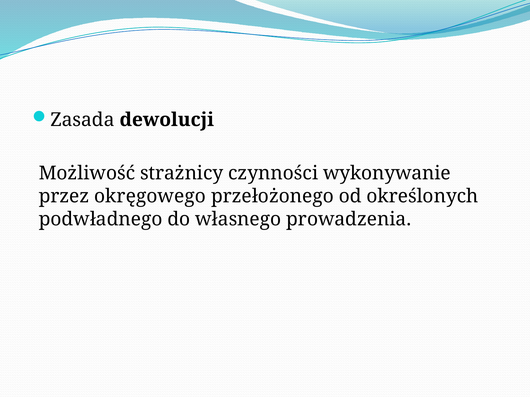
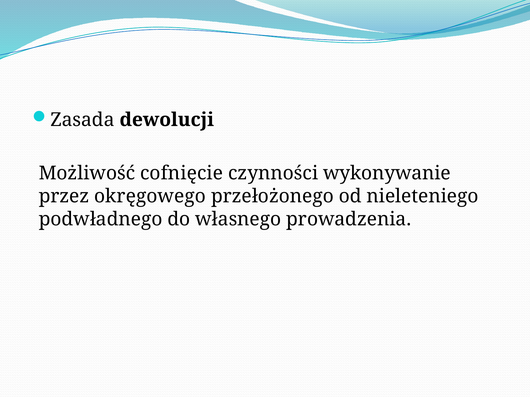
strażnicy: strażnicy -> cofnięcie (182, 173)
określonych: określonych -> nieleteniego (422, 196)
